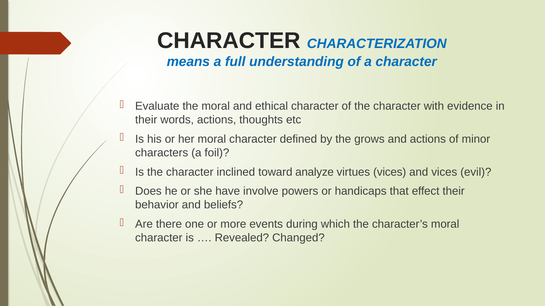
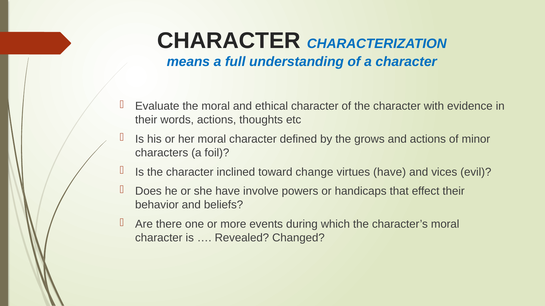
analyze: analyze -> change (314, 172)
virtues vices: vices -> have (390, 172)
